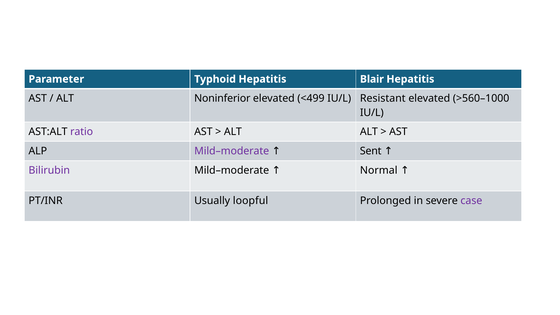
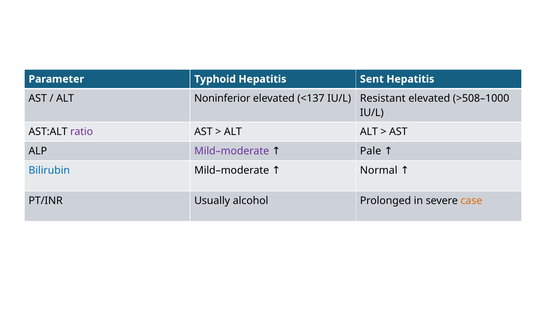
Blair: Blair -> Sent (372, 79)
<499: <499 -> <137 (311, 98)
>560–1000: >560–1000 -> >508–1000 (481, 98)
Sent: Sent -> Pale (371, 151)
Bilirubin colour: purple -> blue (49, 171)
loopful: loopful -> alcohol (251, 201)
case colour: purple -> orange (471, 201)
